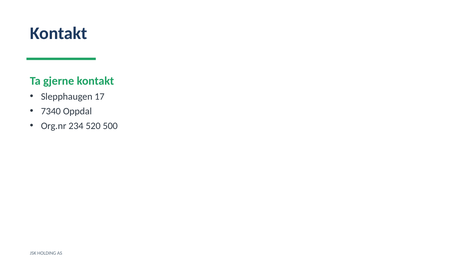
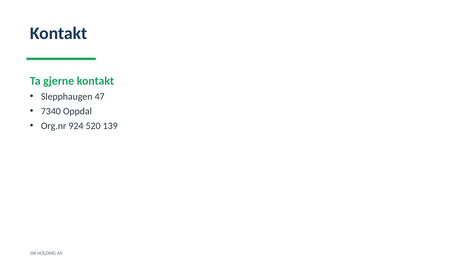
17: 17 -> 47 (100, 97)
234: 234 -> 924 (76, 126)
500: 500 -> 139 (110, 126)
